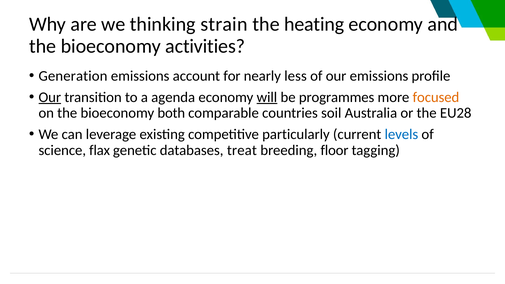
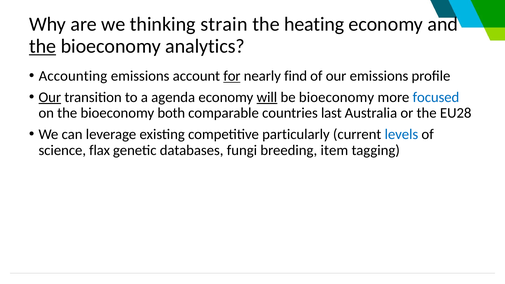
the underline: none -> present (43, 46)
activities: activities -> analytics (205, 46)
Generation: Generation -> Accounting (73, 76)
for underline: none -> present (232, 76)
less: less -> find (296, 76)
be programmes: programmes -> bioeconomy (336, 97)
focused colour: orange -> blue (436, 97)
soil: soil -> last (331, 113)
treat: treat -> fungi (242, 150)
floor: floor -> item (334, 150)
